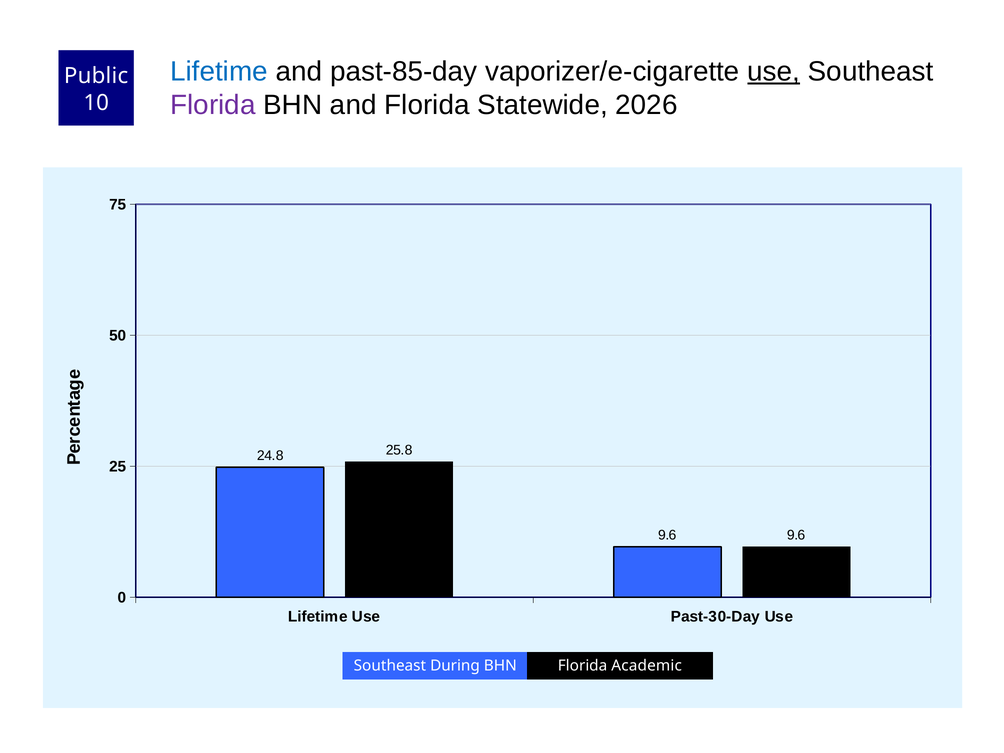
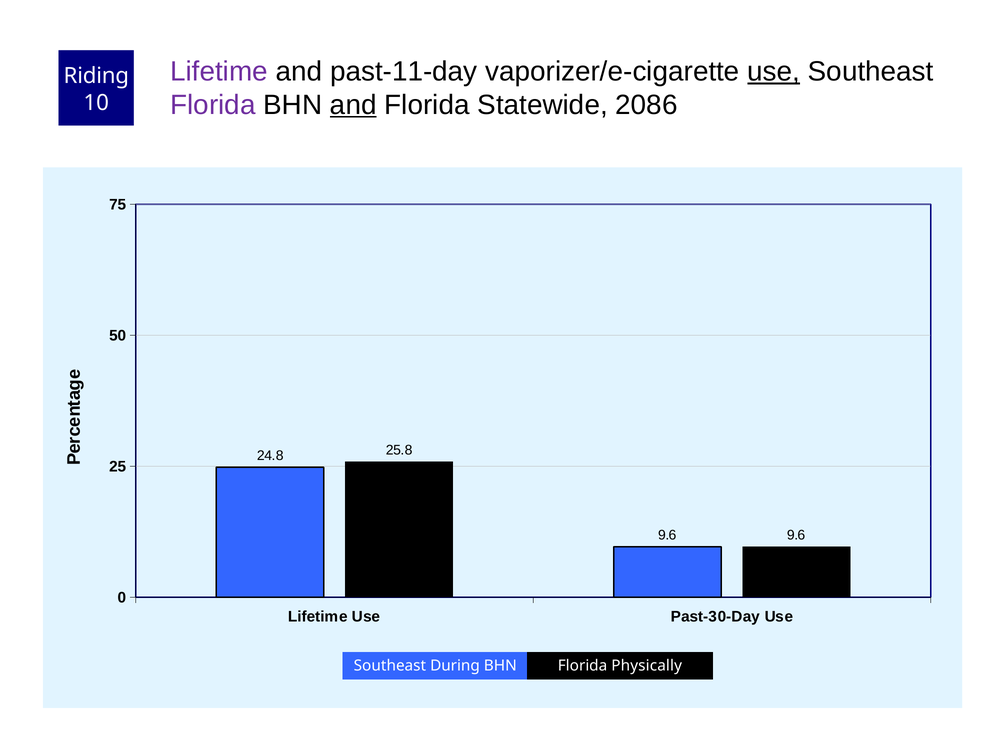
Lifetime colour: blue -> purple (219, 71)
past-85-day: past-85-day -> past-11-day (404, 71)
Public: Public -> Riding (96, 76)
and underline: none -> present (353, 105)
2026: 2026 -> 2086 (646, 105)
Academic: Academic -> Physically (647, 666)
